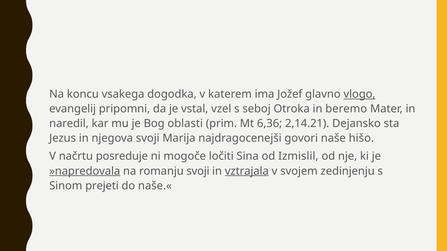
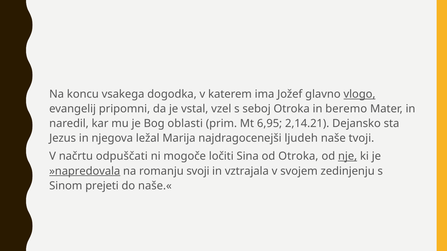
6,36: 6,36 -> 6,95 (270, 124)
njegova svoji: svoji -> ležal (148, 139)
govori: govori -> ljudeh (301, 139)
hišo: hišo -> tvoji (361, 139)
posreduje: posreduje -> odpuščati (122, 157)
od Izmislil: Izmislil -> Otroka (298, 157)
nje underline: none -> present (348, 157)
vztrajala underline: present -> none (247, 171)
